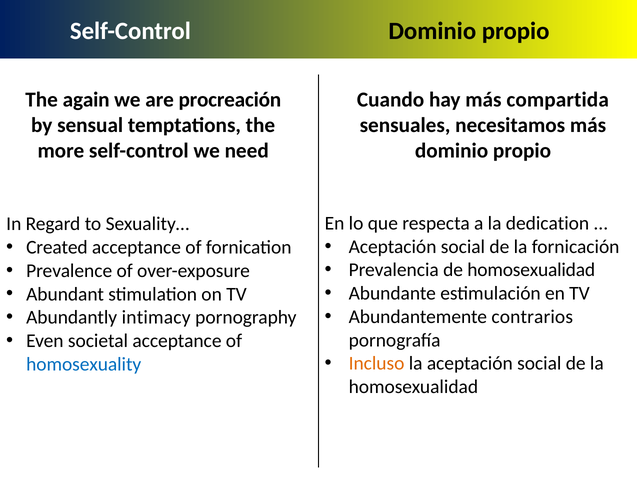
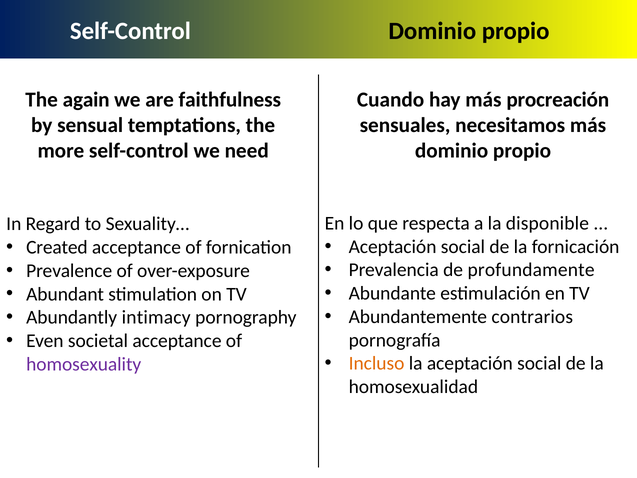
procreación: procreación -> faithfulness (230, 100)
compartida: compartida -> procreación (558, 100)
dedication: dedication -> disponible (547, 223)
de homosexualidad: homosexualidad -> profundamente (531, 270)
homosexuality colour: blue -> purple (84, 364)
